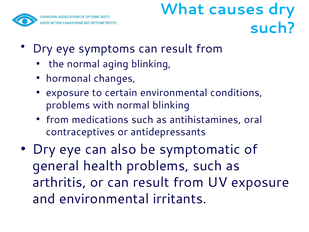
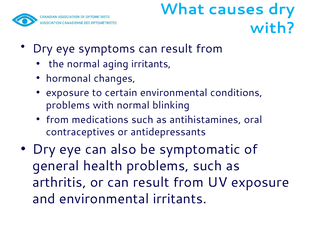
such: such -> with (272, 28)
aging blinking: blinking -> irritants (151, 64)
